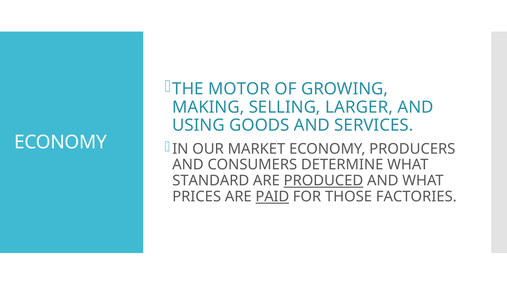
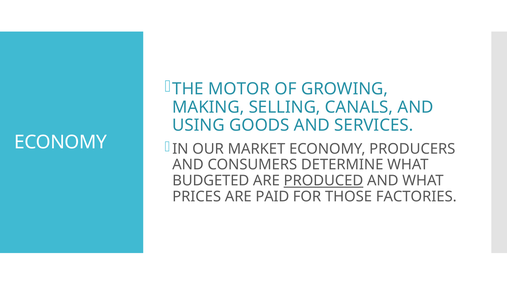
LARGER: LARGER -> CANALS (359, 107)
STANDARD: STANDARD -> BUDGETED (211, 181)
PAID underline: present -> none (272, 197)
